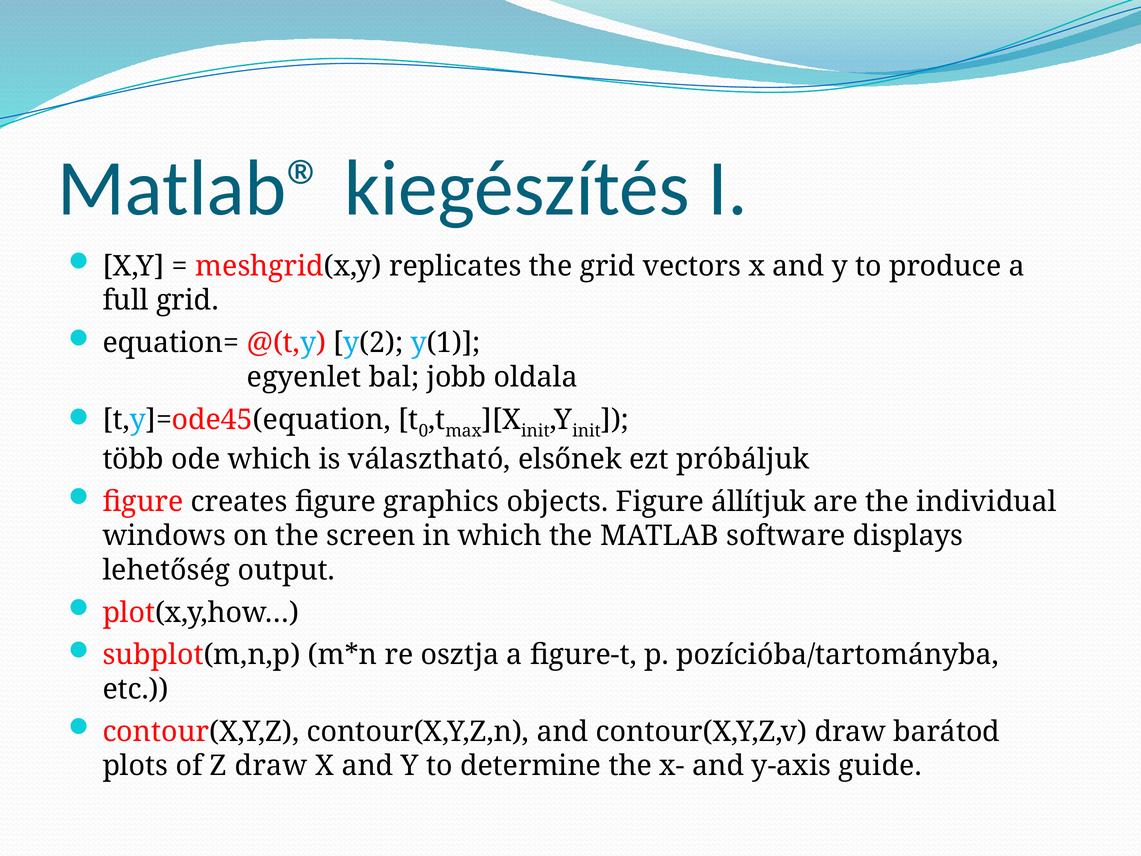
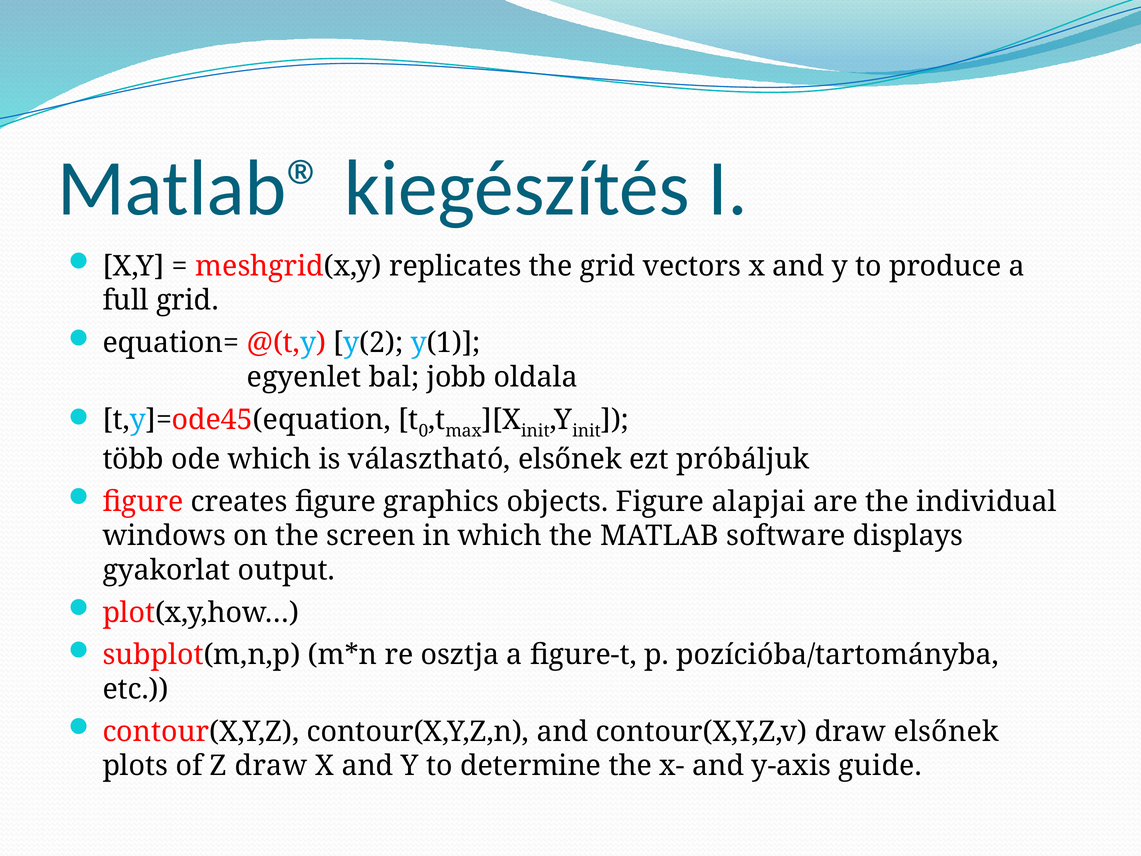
állítjuk: állítjuk -> alapjai (759, 502)
lehetőség: lehetőség -> gyakorlat (167, 570)
draw barátod: barátod -> elsőnek (946, 732)
